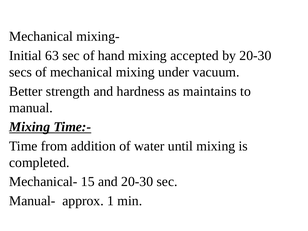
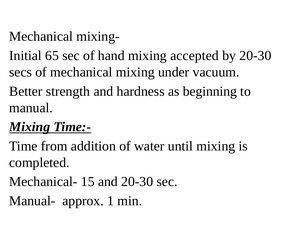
63: 63 -> 65 (52, 56)
maintains: maintains -> beginning (210, 91)
